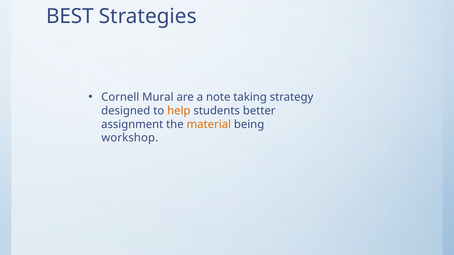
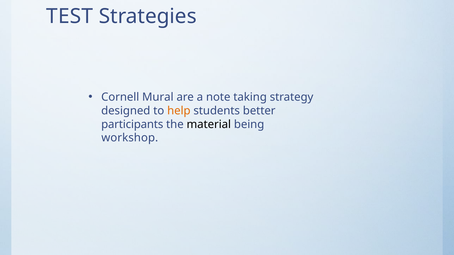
BEST: BEST -> TEST (70, 16)
assignment: assignment -> participants (132, 125)
material colour: orange -> black (209, 125)
